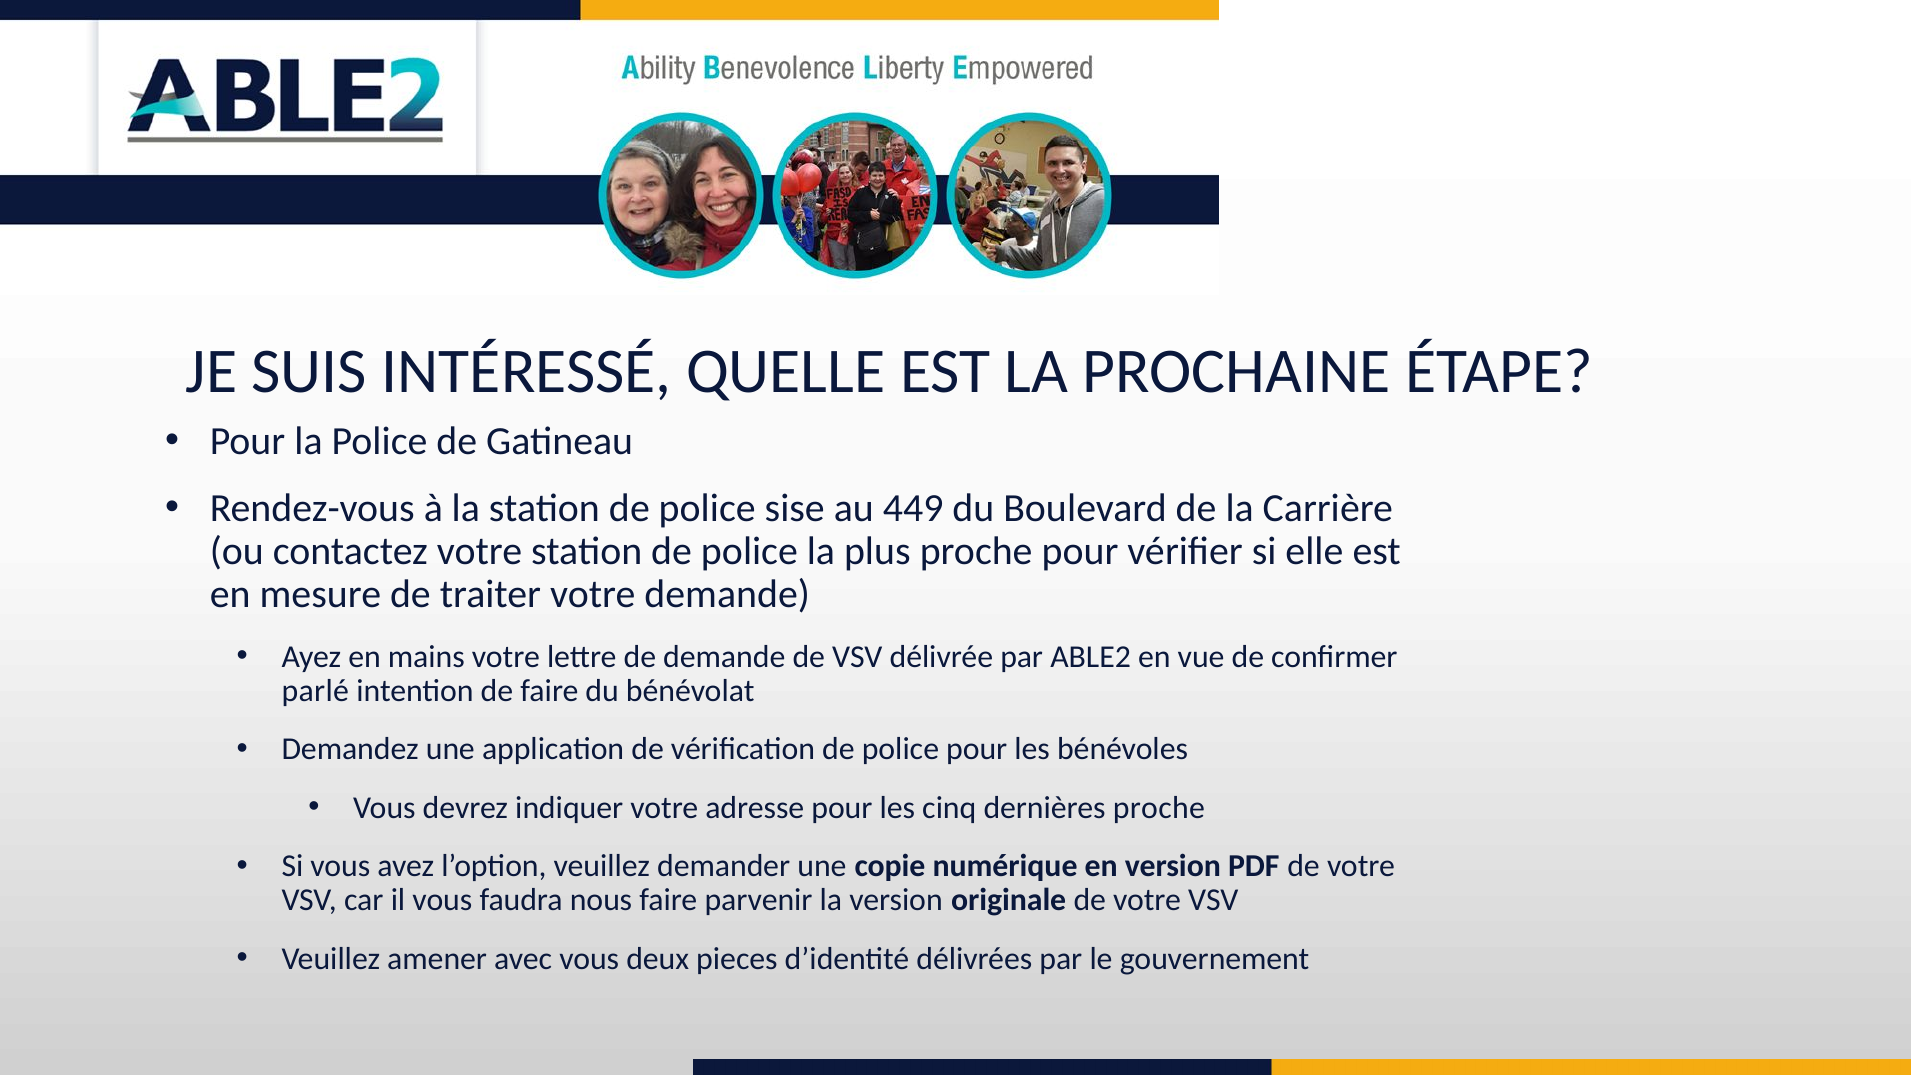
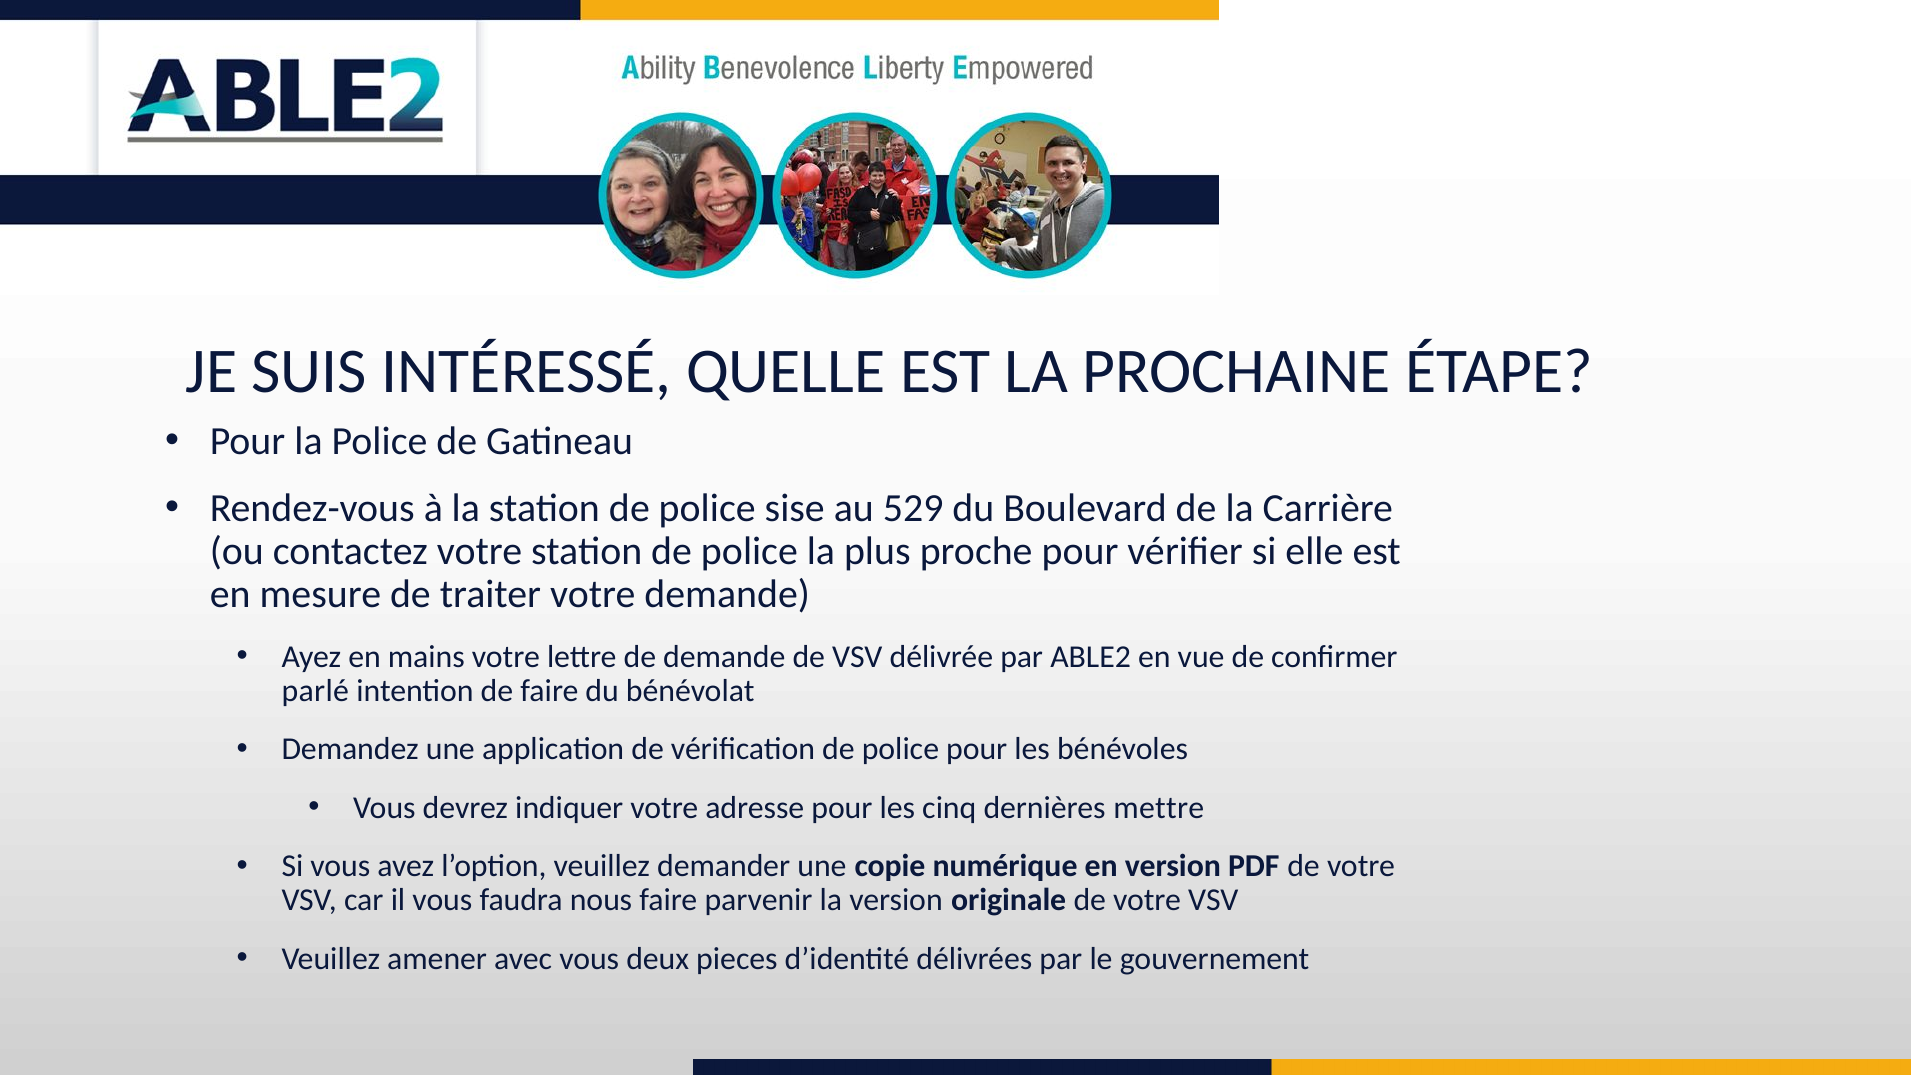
449: 449 -> 529 (913, 508)
dernières proche: proche -> mettre (1159, 808)
